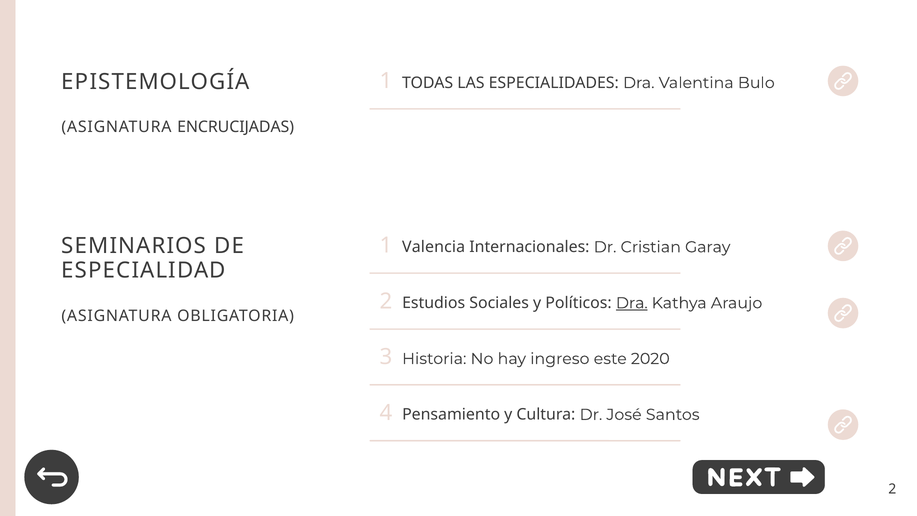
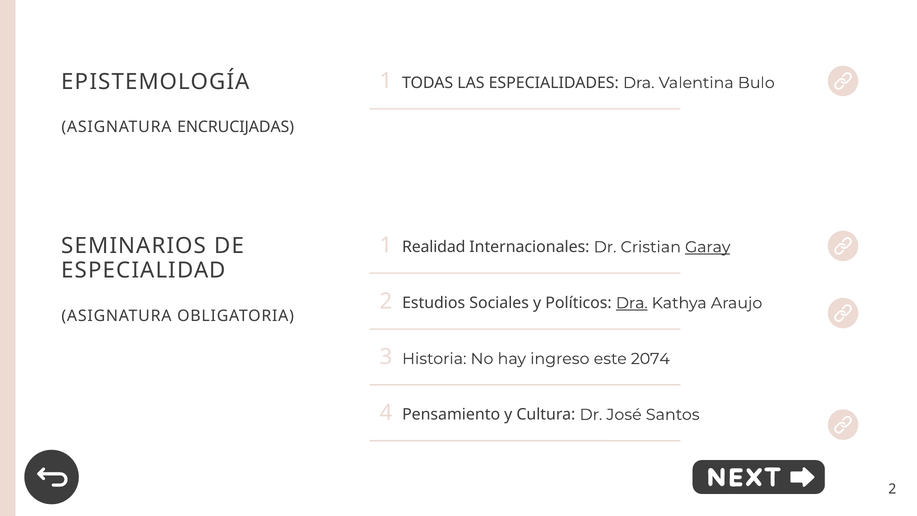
Valencia: Valencia -> Realidad (434, 247)
Garay underline: none -> present (708, 247)
2020: 2020 -> 2074 (650, 359)
